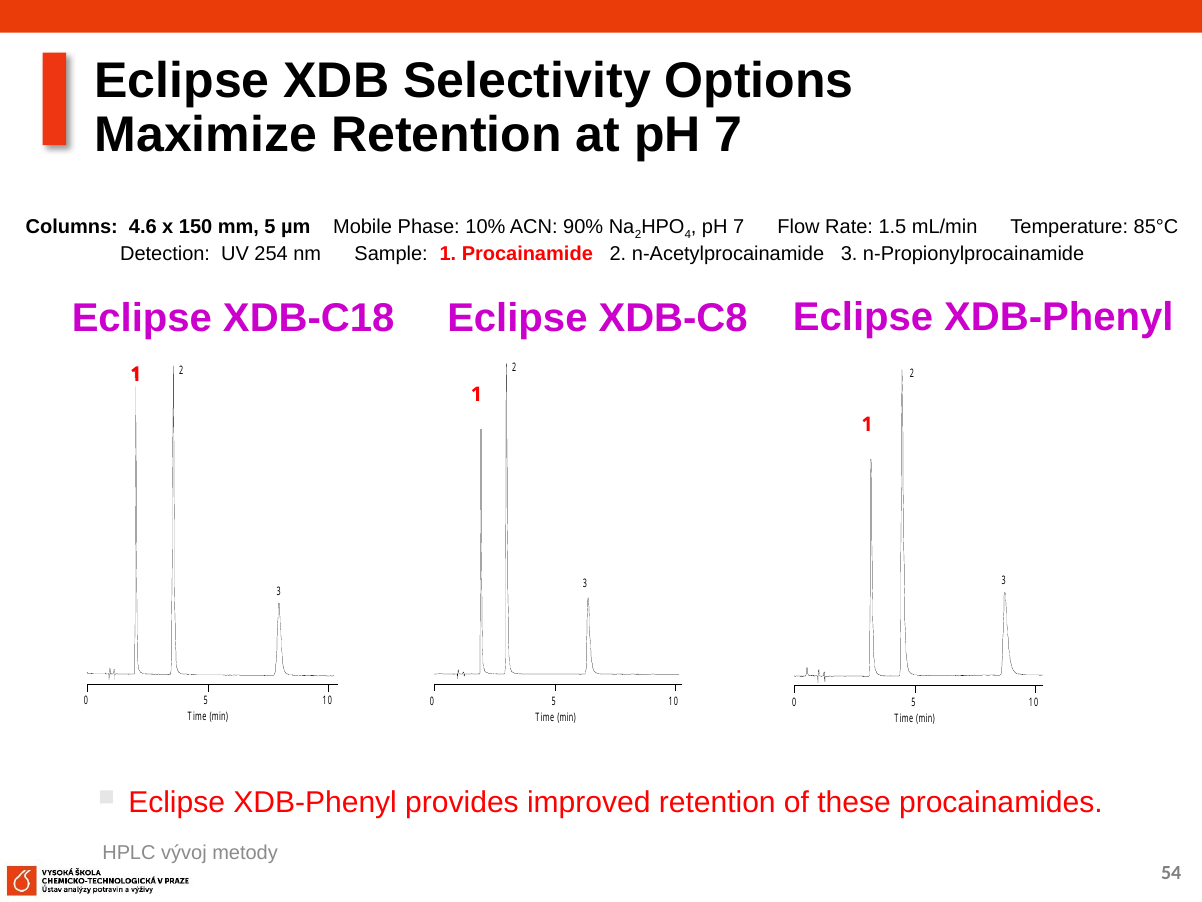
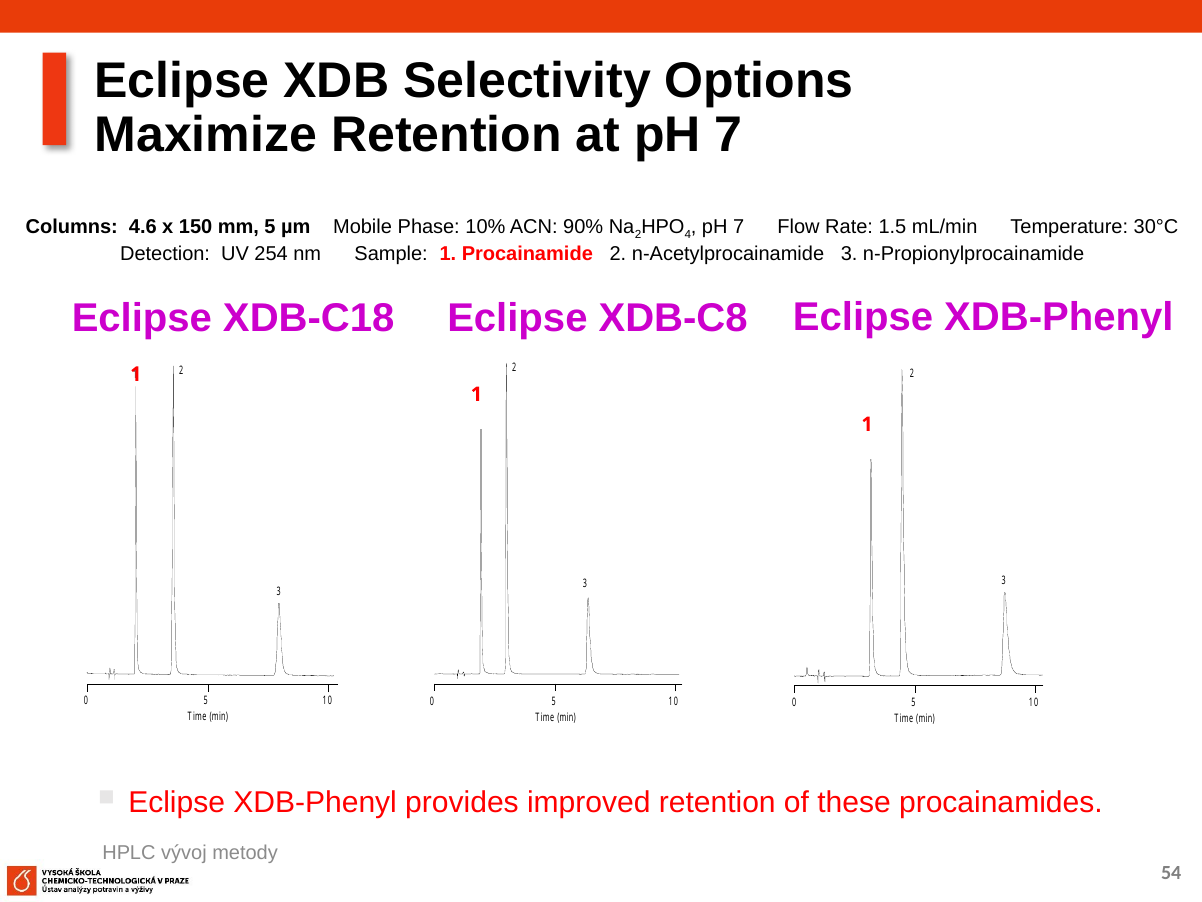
85°C: 85°C -> 30°C (1156, 226)
